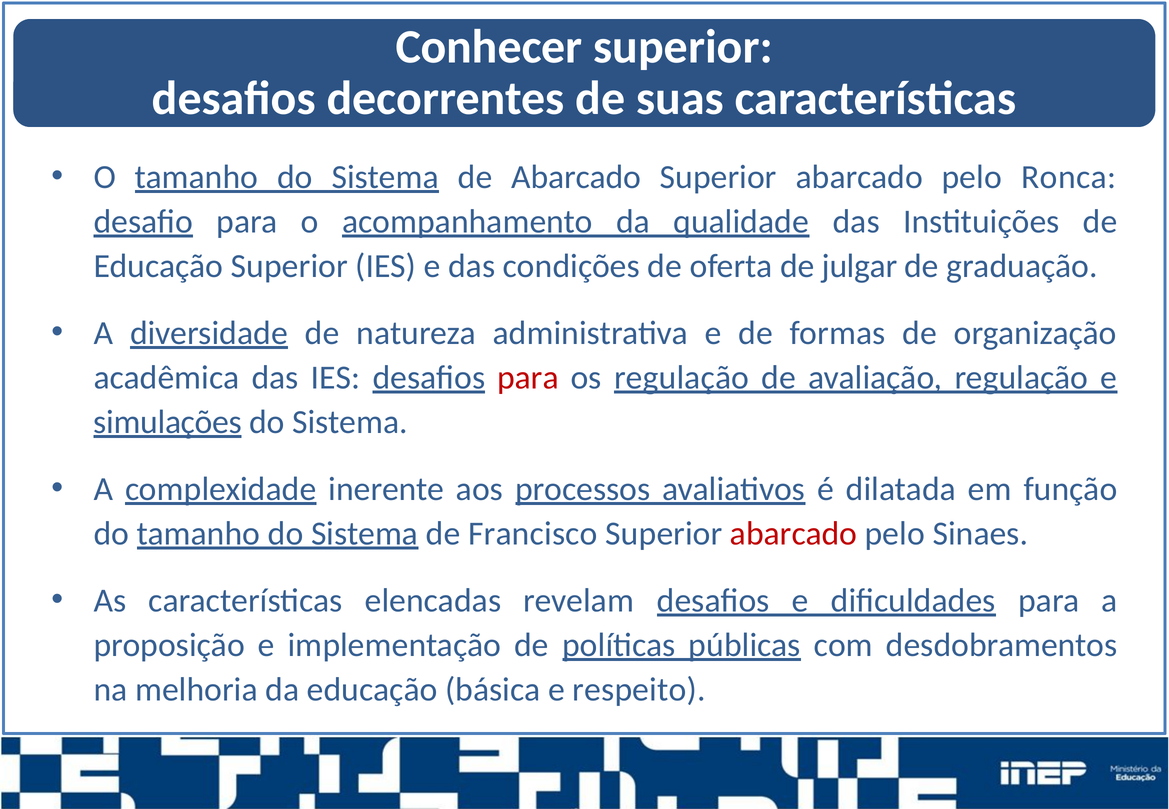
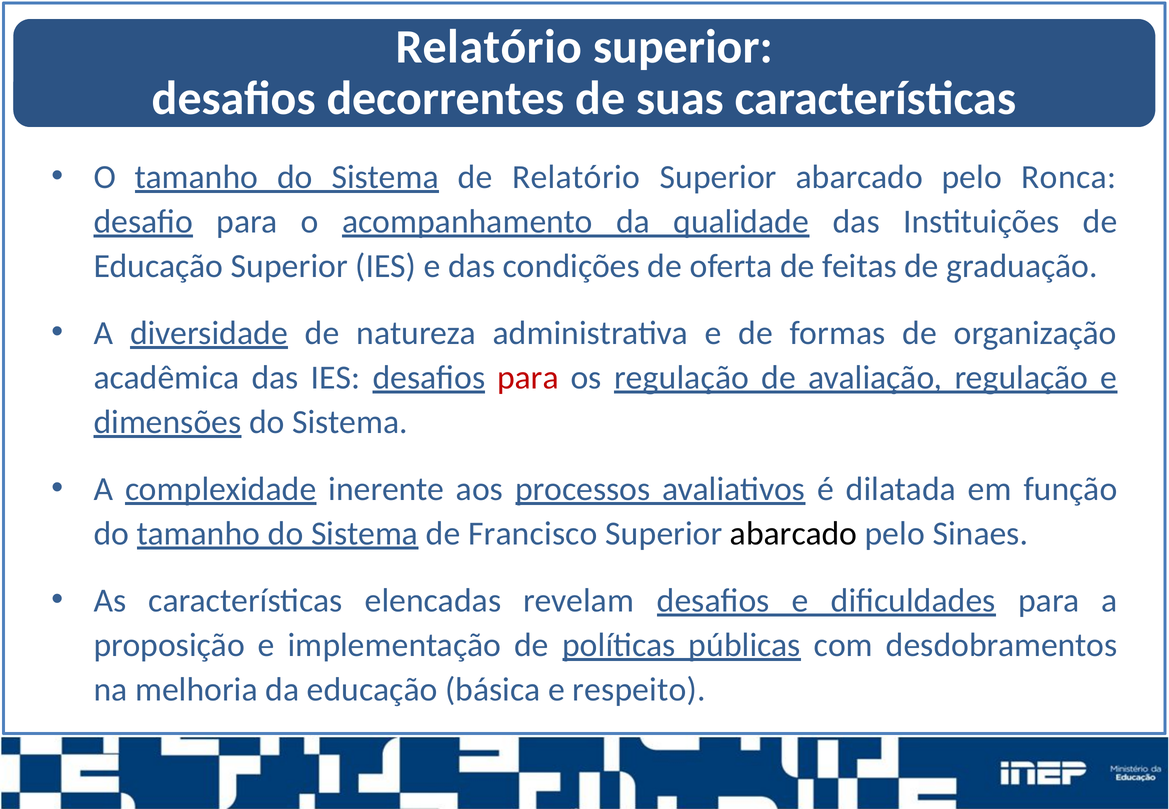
Conhecer: Conhecer -> Relatório (489, 47)
de Abarcado: Abarcado -> Relatório (576, 177)
julgar: julgar -> feitas (860, 266)
simulações: simulações -> dimensões (167, 422)
abarcado colour: red -> black (794, 534)
